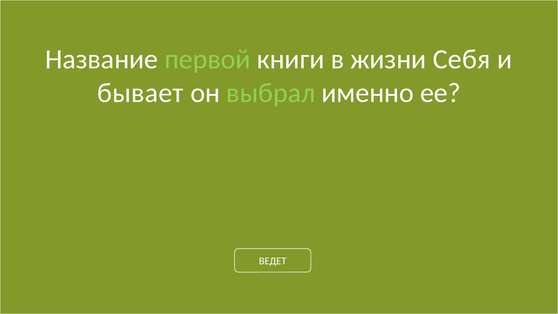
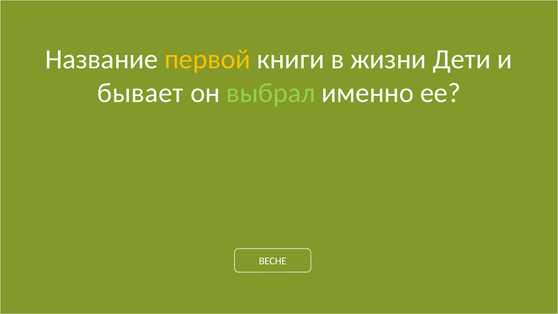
первой colour: light green -> yellow (208, 59)
Себя: Себя -> Дети (462, 59)
ВЕДЕТ: ВЕДЕТ -> ВЕСНЕ (273, 261)
